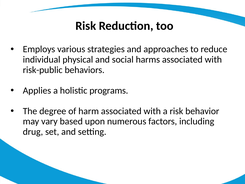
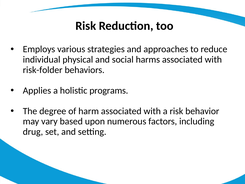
risk-public: risk-public -> risk-folder (43, 70)
